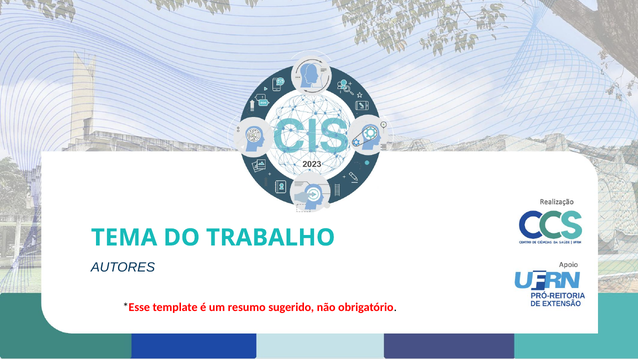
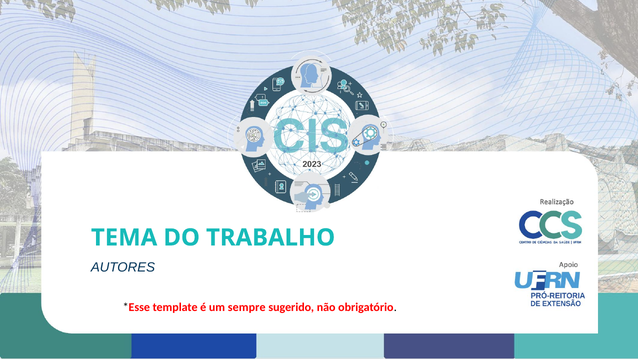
resumo: resumo -> sempre (247, 307)
